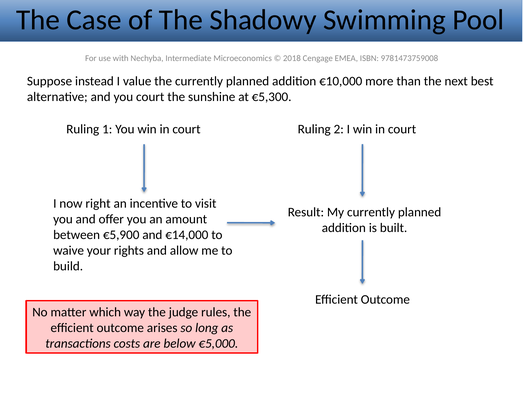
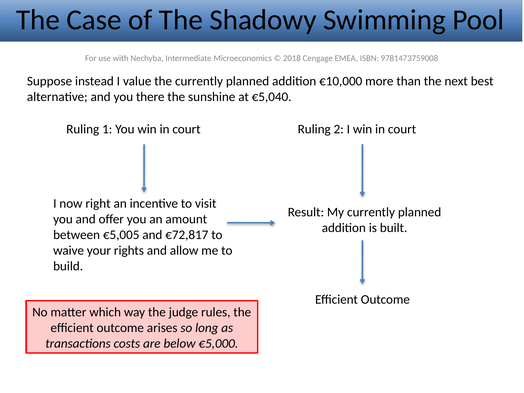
you court: court -> there (150, 97)
€5,300: €5,300 -> €5,040 (272, 97)
€5,900: €5,900 -> €5,005 (121, 235)
€14,000: €14,000 -> €72,817 (187, 235)
